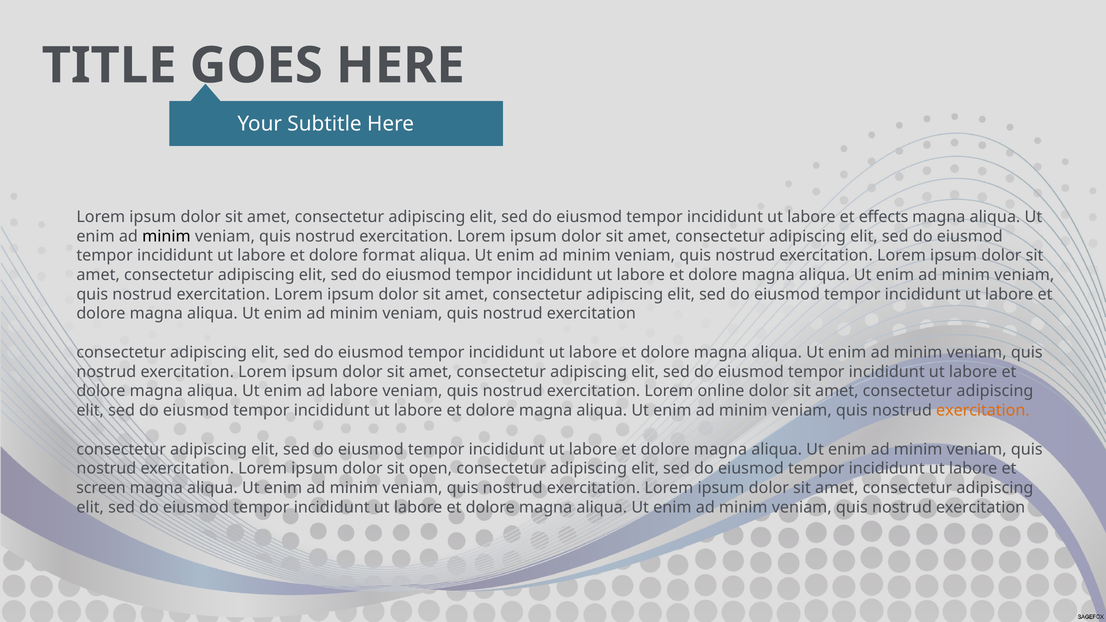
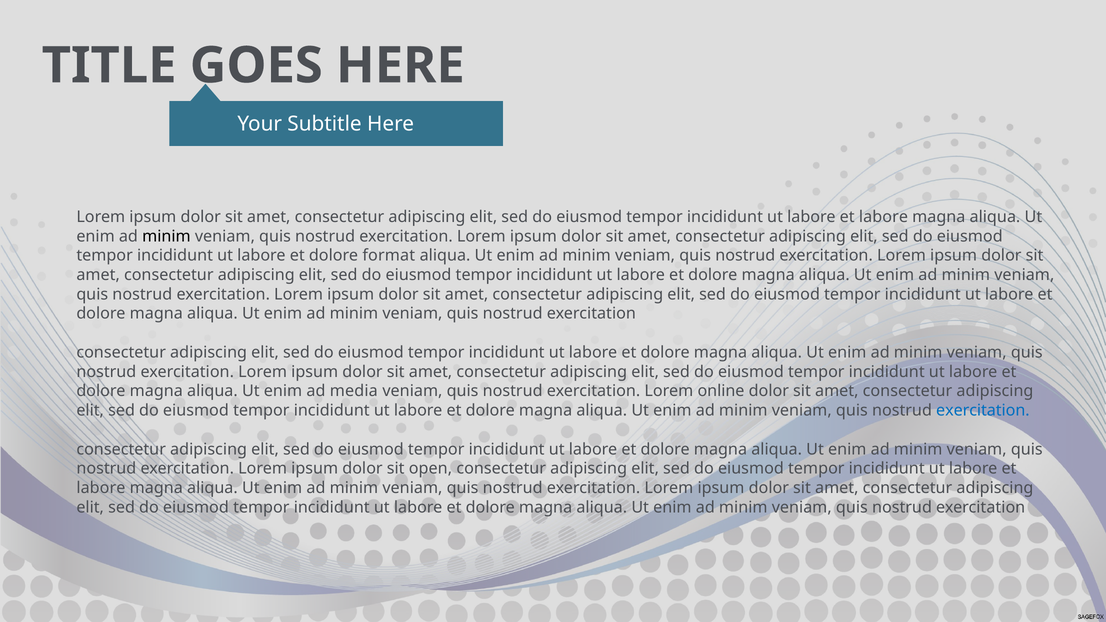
effects: effects -> labore (883, 217)
ad labore: labore -> media (354, 391)
exercitation colour: orange -> blue (983, 411)
screen: screen -> labore (101, 488)
